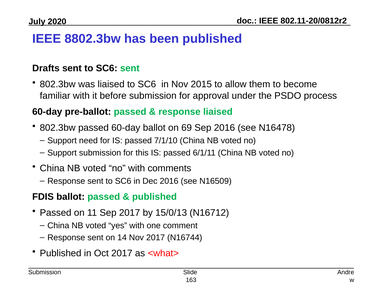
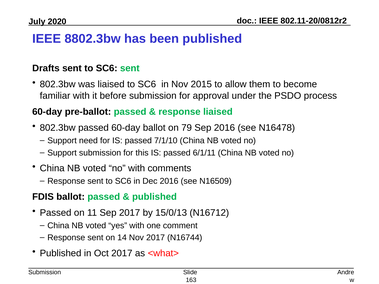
69: 69 -> 79 (187, 128)
